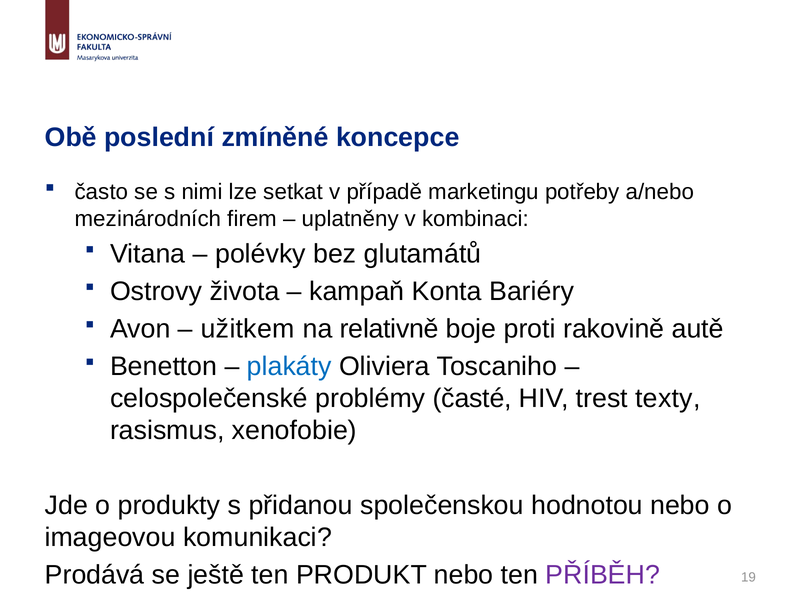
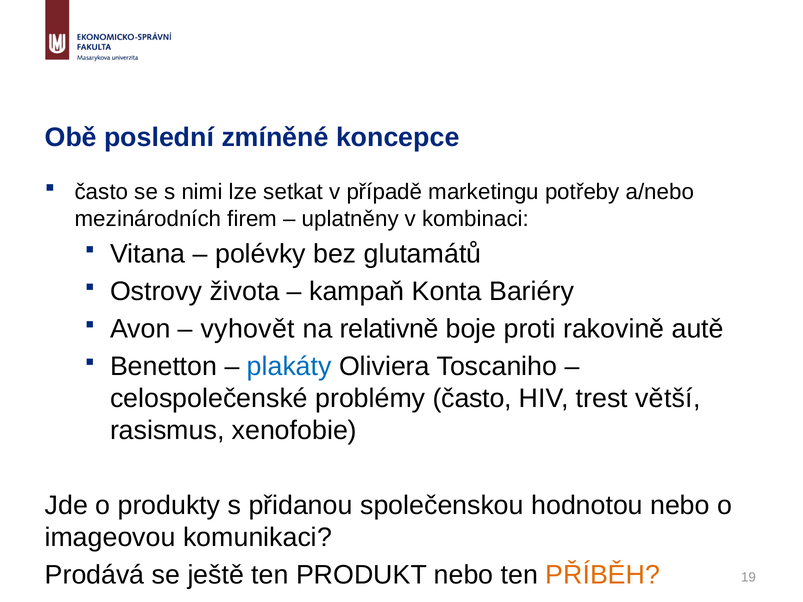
užitkem: užitkem -> vyhovět (248, 329)
problémy časté: časté -> často (472, 399)
texty: texty -> větší (668, 399)
PŘÍBĚH colour: purple -> orange (603, 575)
